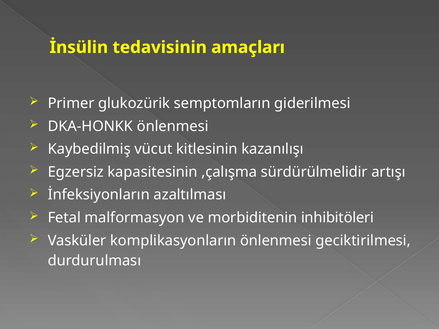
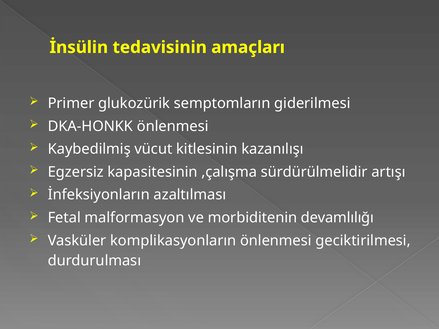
inhibitöleri: inhibitöleri -> devamlılığı (337, 218)
